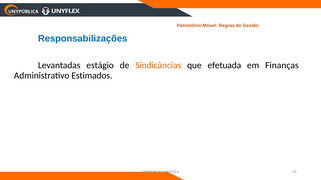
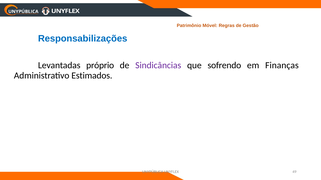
estágio: estágio -> próprio (100, 66)
Sindicâncias colour: orange -> purple (158, 66)
efetuada: efetuada -> sofrendo (224, 66)
